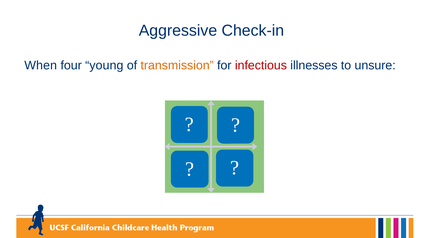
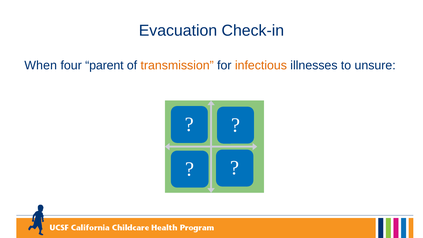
Aggressive: Aggressive -> Evacuation (178, 30)
young: young -> parent (104, 65)
infectious colour: red -> orange (261, 65)
